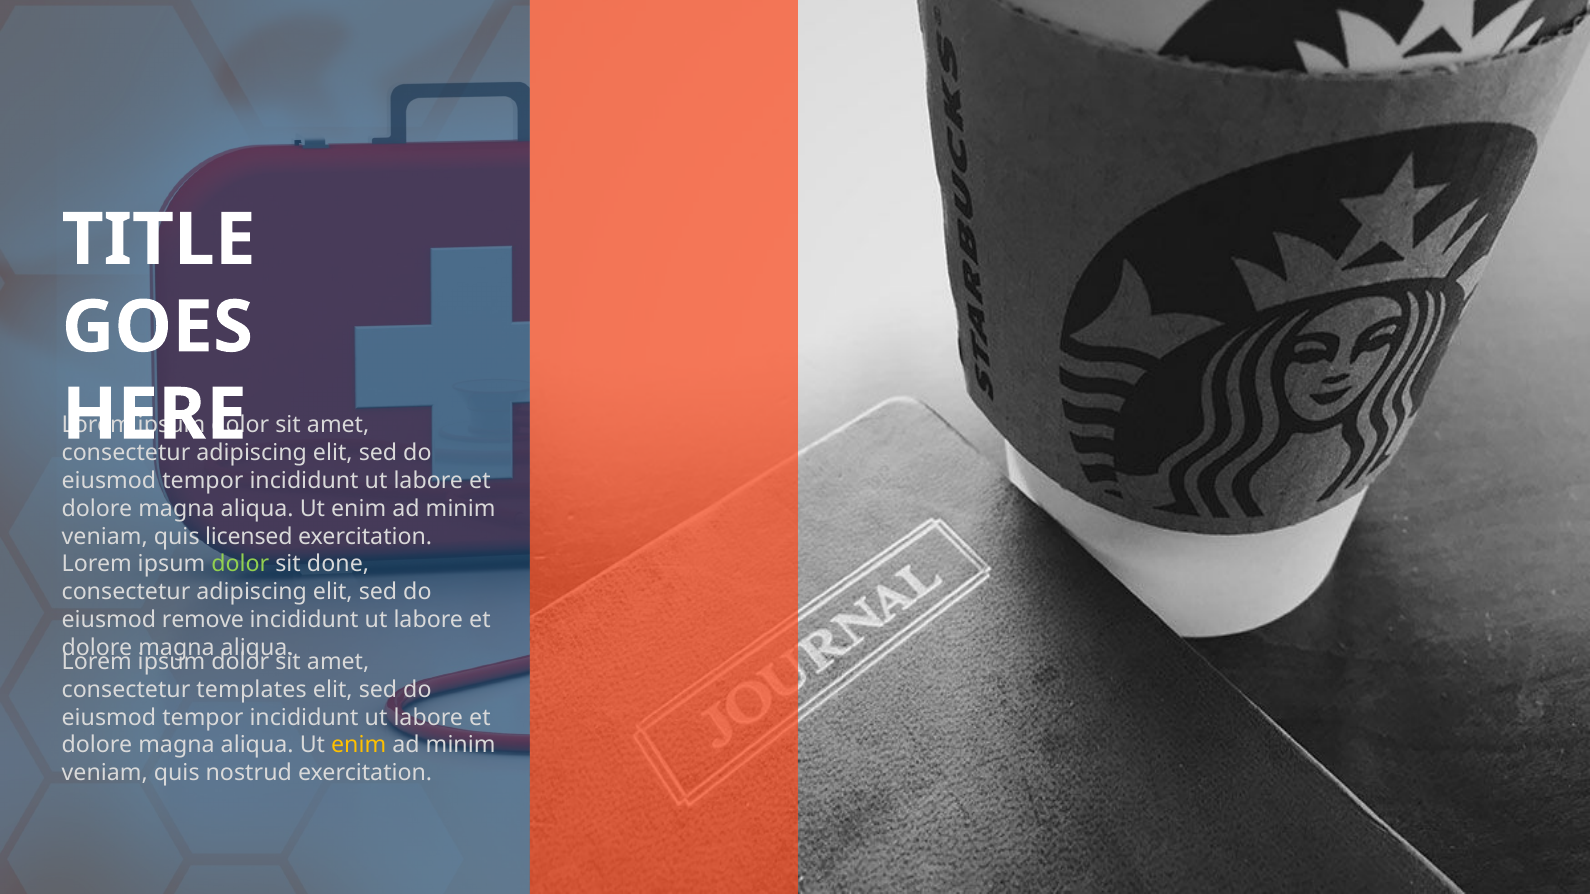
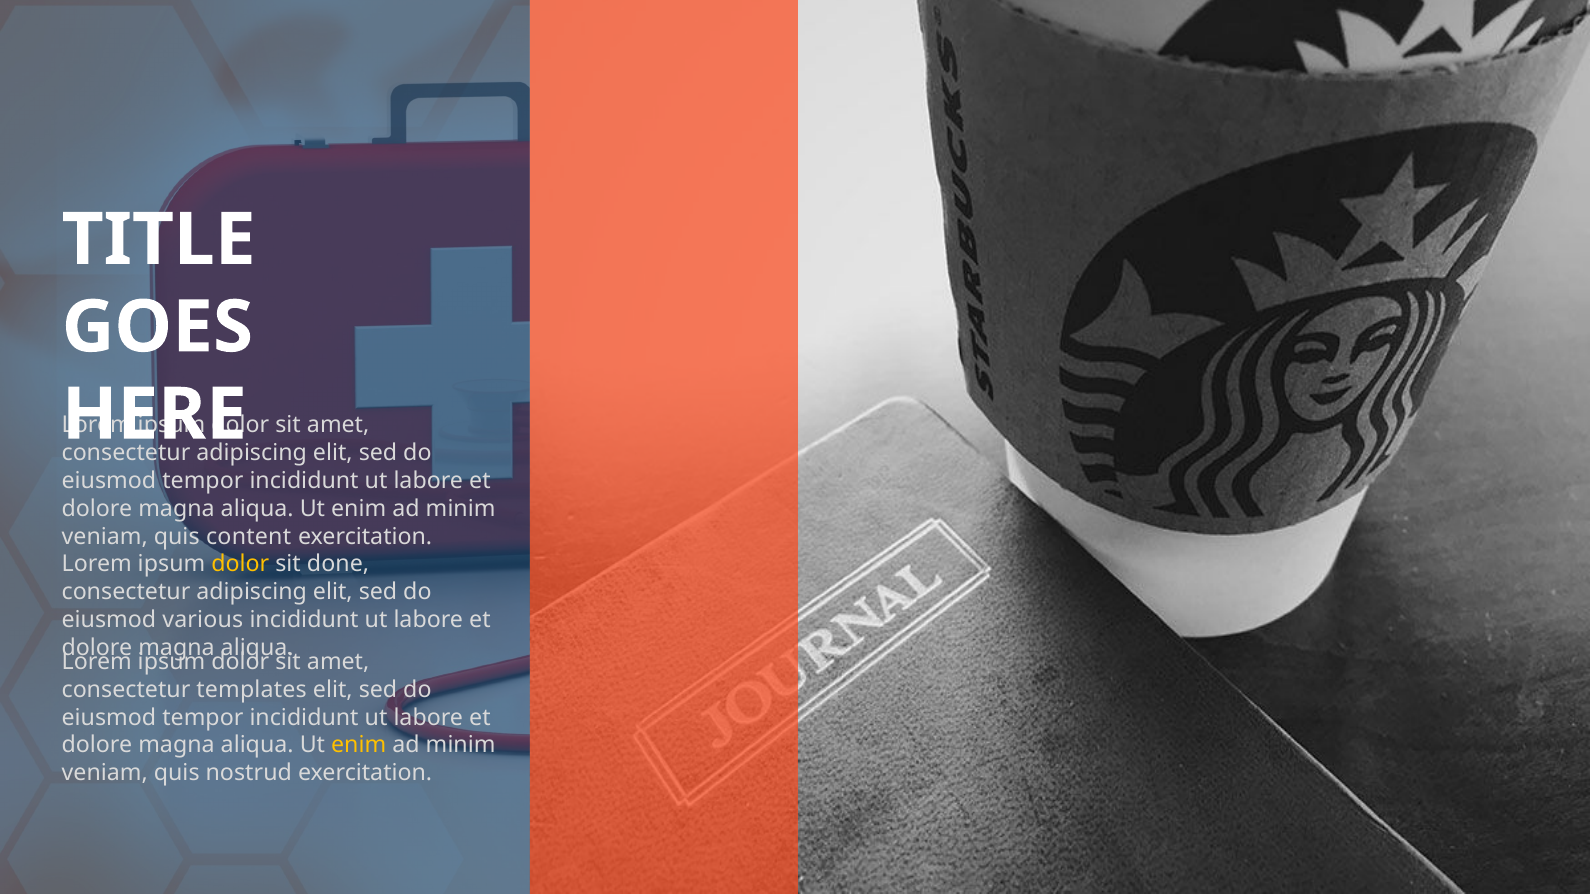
licensed: licensed -> content (249, 537)
dolor colour: light green -> yellow (240, 565)
remove: remove -> various (203, 620)
